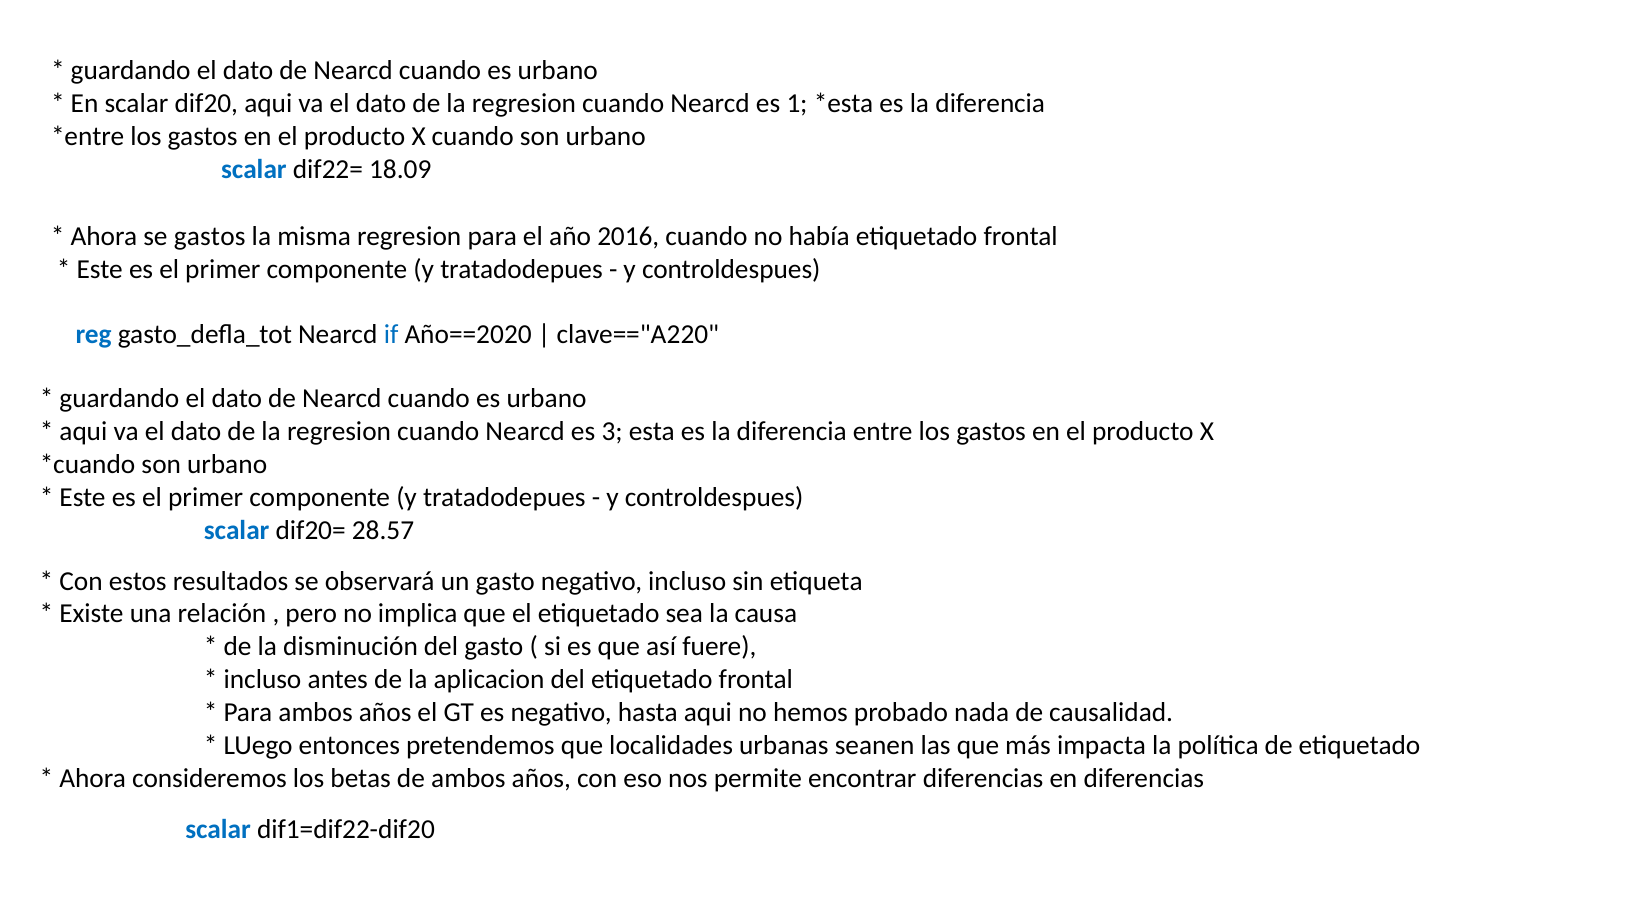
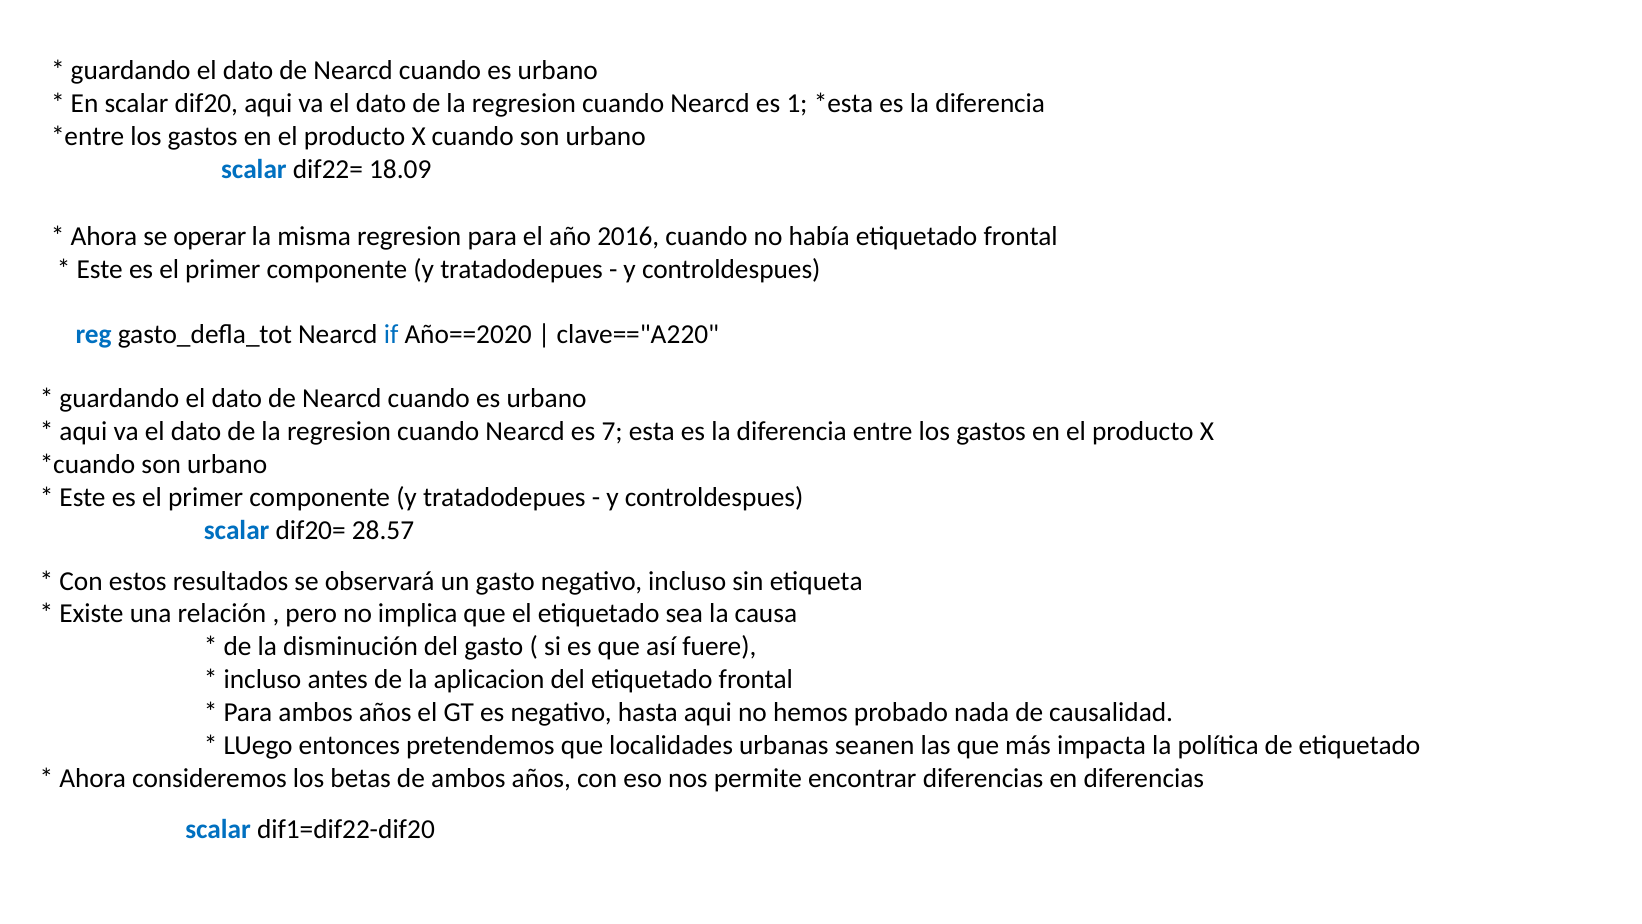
se gastos: gastos -> operar (210, 236)
3: 3 -> 7 (612, 431)
